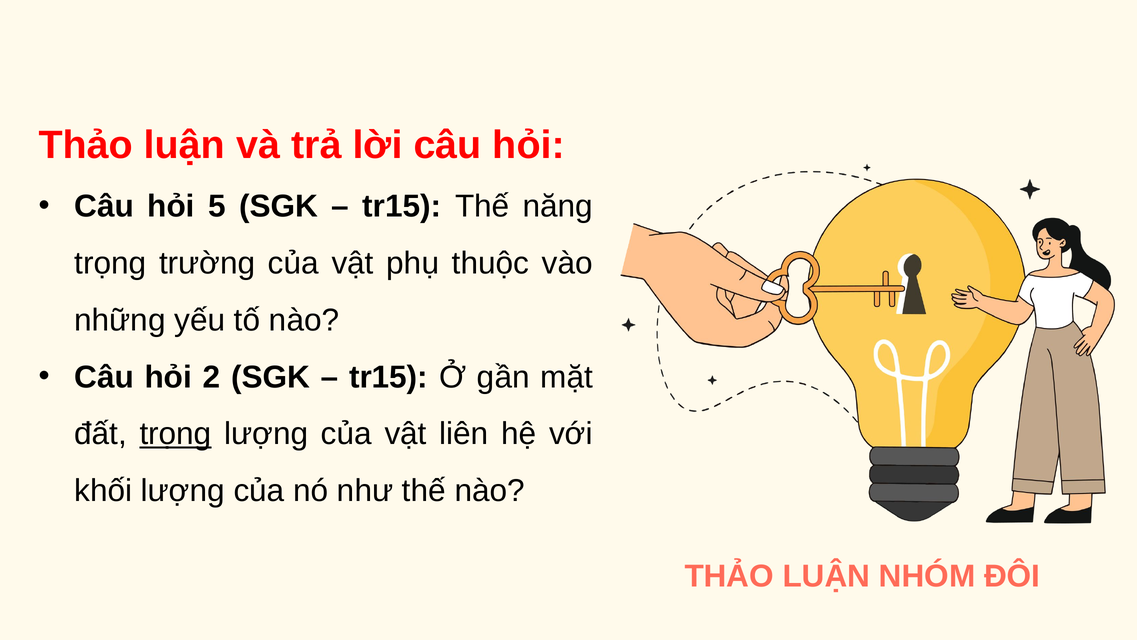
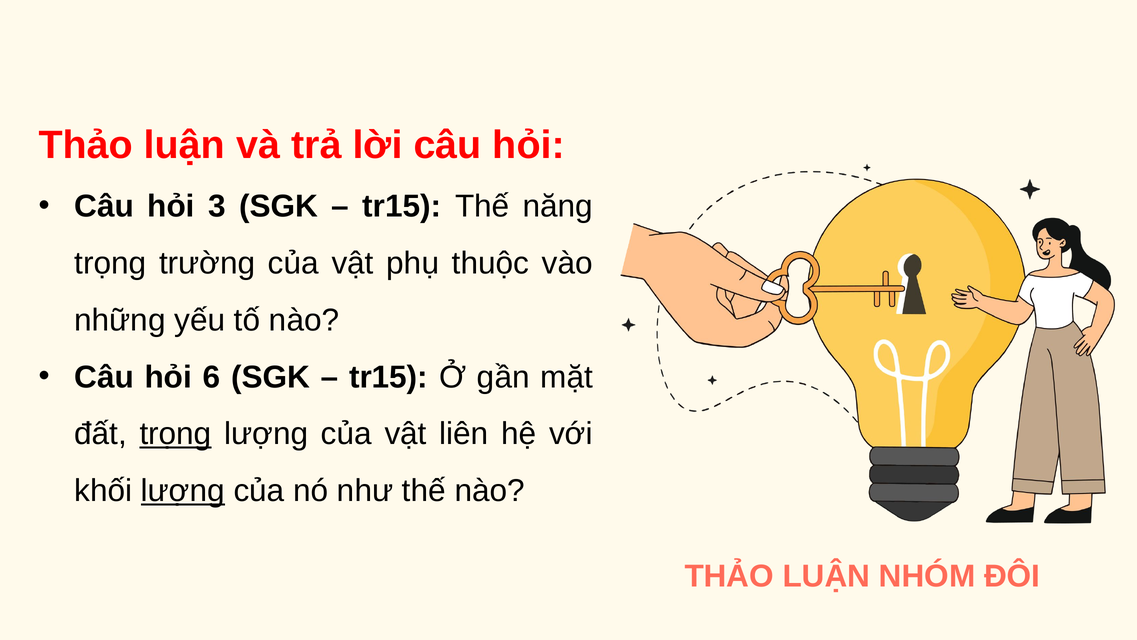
5: 5 -> 3 (217, 206)
2: 2 -> 6 (211, 377)
lượng underline: none -> present (183, 490)
